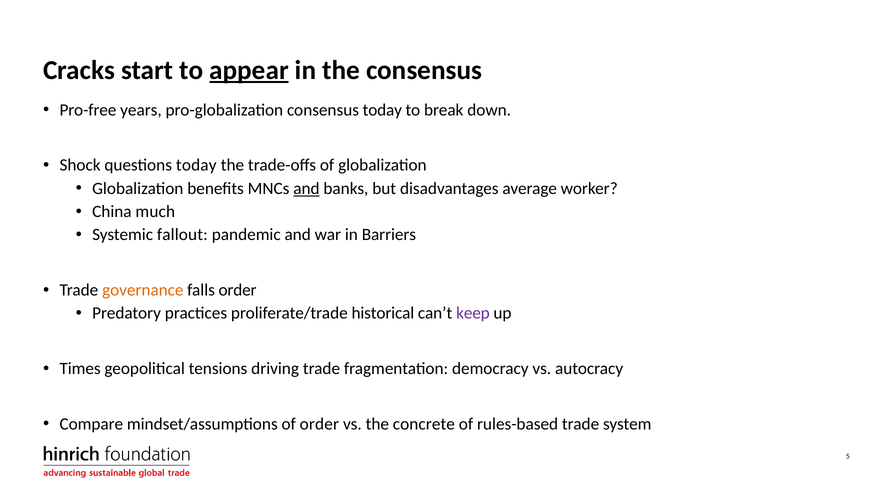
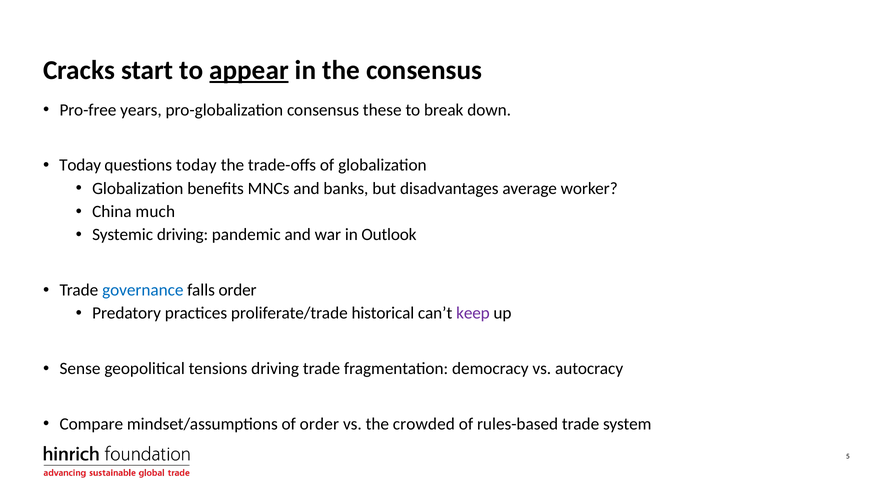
consensus today: today -> these (382, 110)
Shock: Shock -> Today (80, 165)
and underline: present -> none (306, 188)
Systemic fallout: fallout -> driving (182, 235)
Barriers: Barriers -> Outlook (389, 235)
governance colour: orange -> blue (143, 290)
Times: Times -> Sense (80, 369)
concrete: concrete -> crowded (424, 424)
